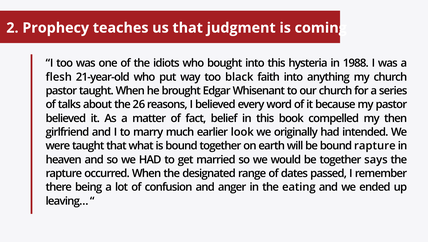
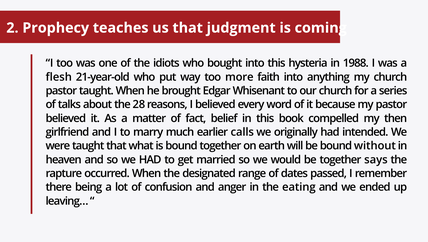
black: black -> more (239, 77)
26: 26 -> 28 (139, 104)
look: look -> calls (242, 132)
bound rapture: rapture -> without (375, 146)
